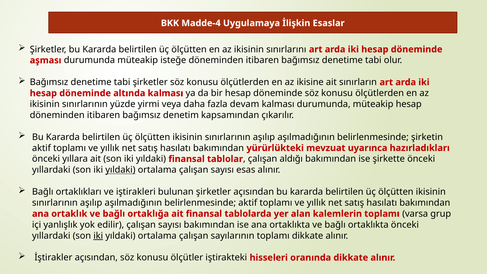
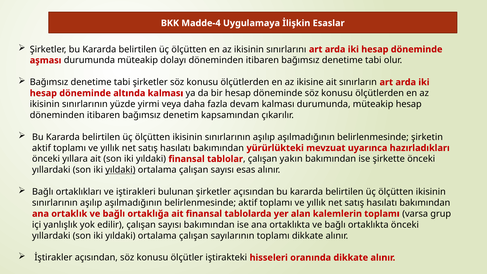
isteğe: isteğe -> dolayı (173, 60)
aldığı: aldığı -> yakın (291, 159)
iki underline: present -> none (98, 236)
